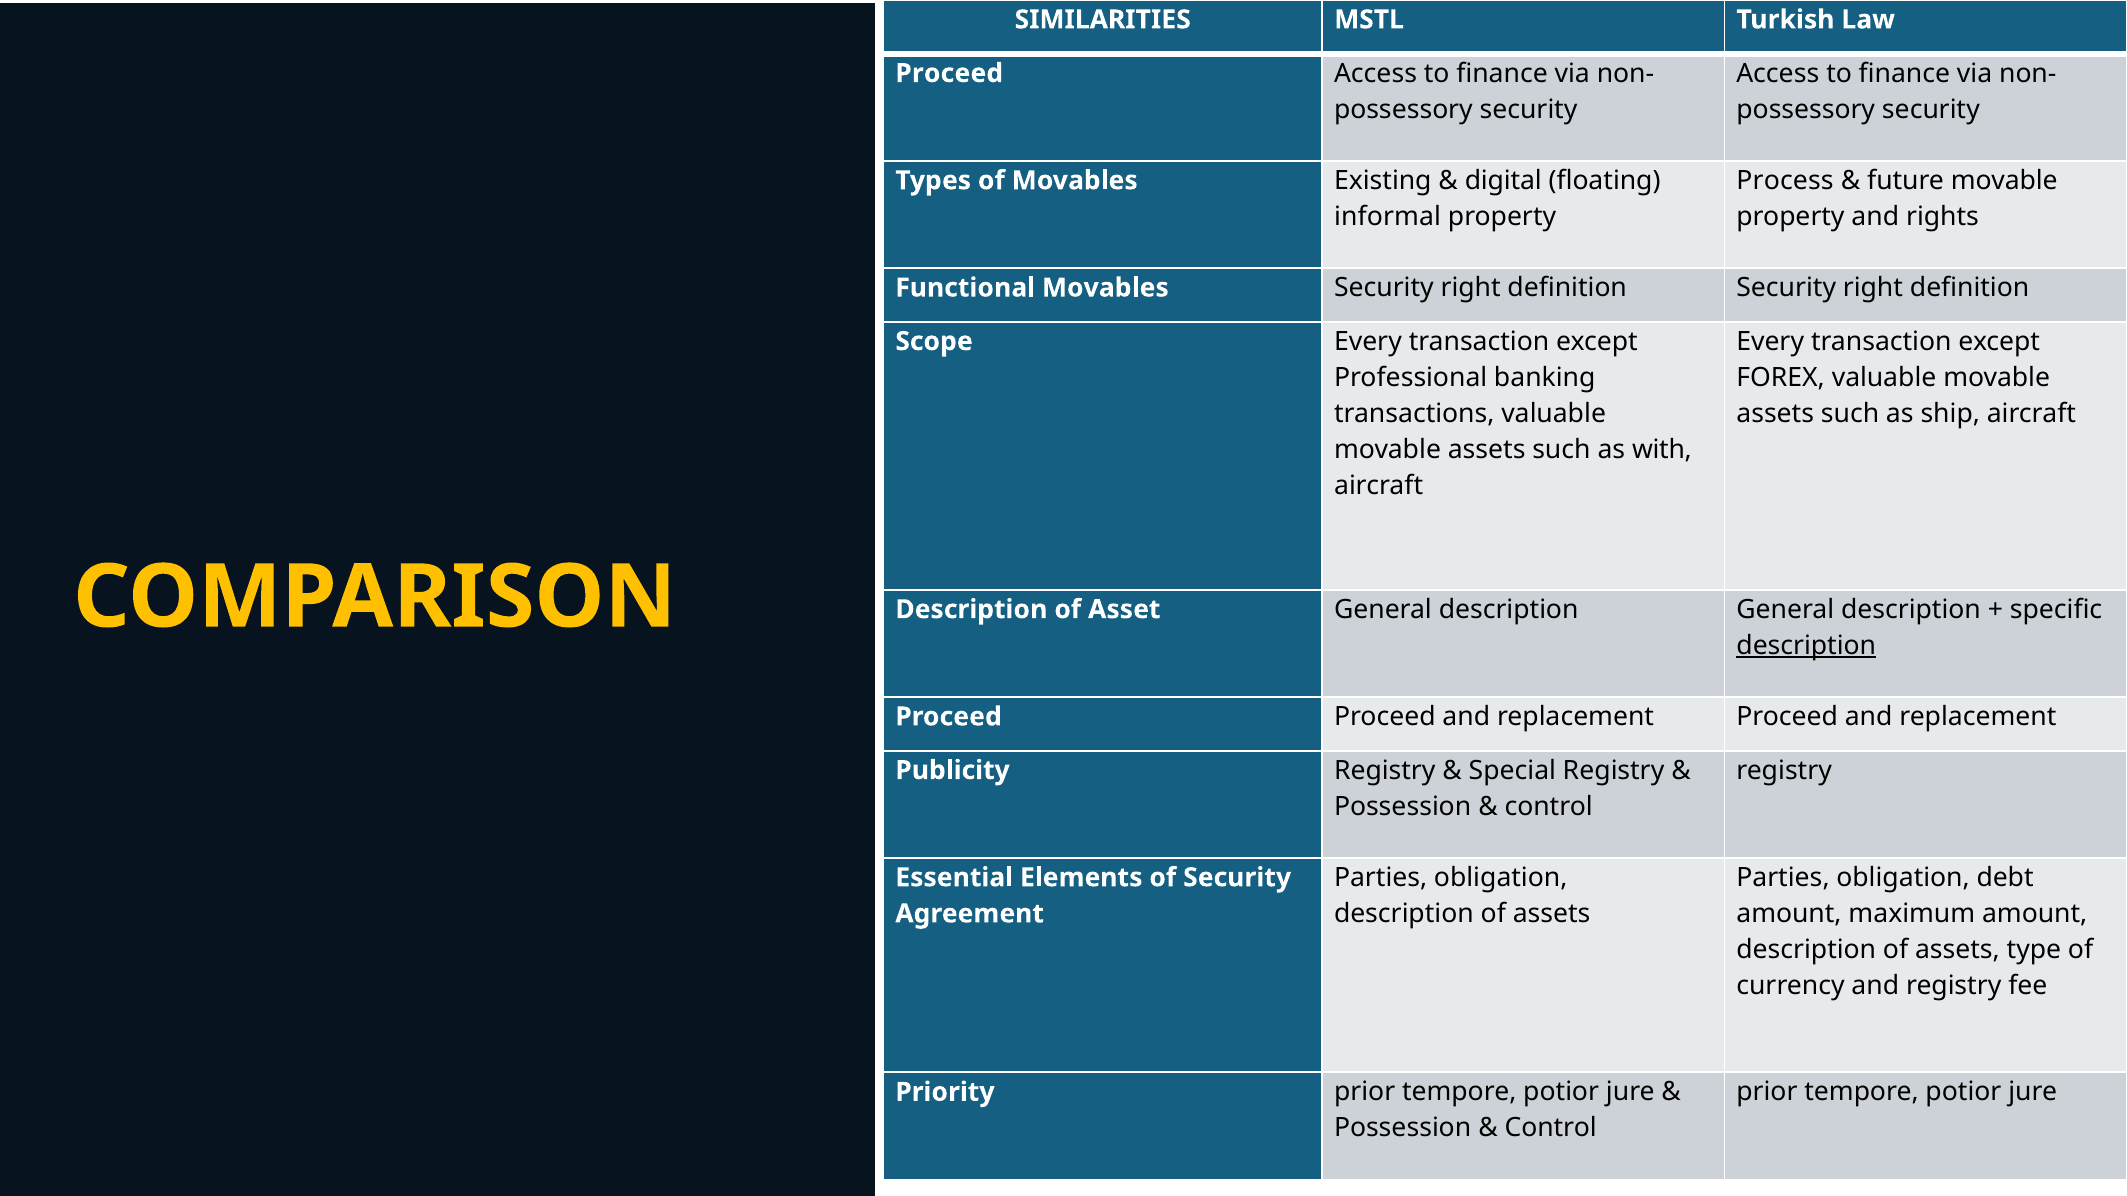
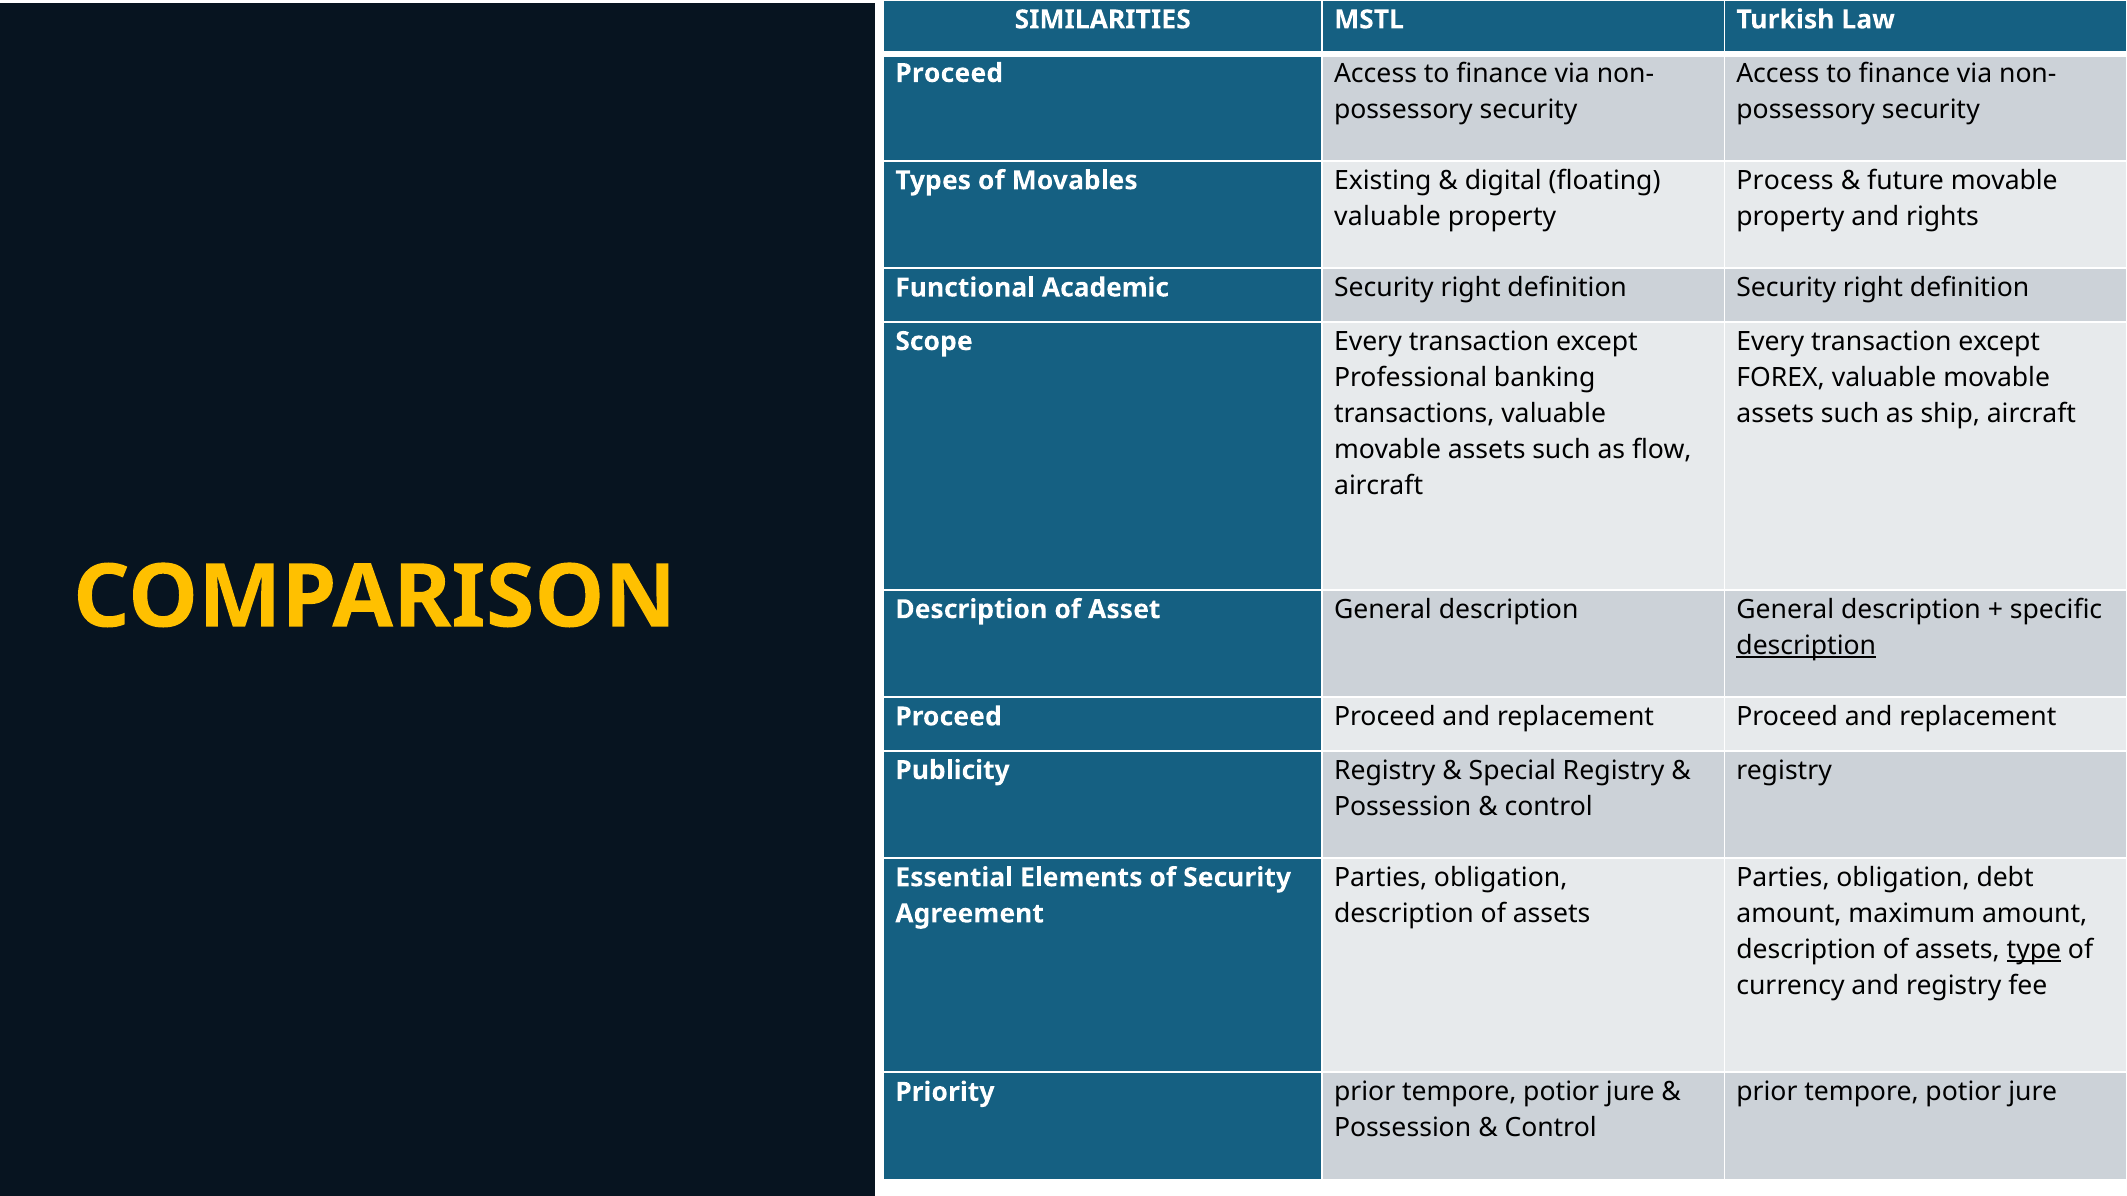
informal: informal -> valuable (1387, 217)
Functional Movables: Movables -> Academic (1105, 288)
with: with -> flow (1662, 450)
type underline: none -> present (2034, 950)
